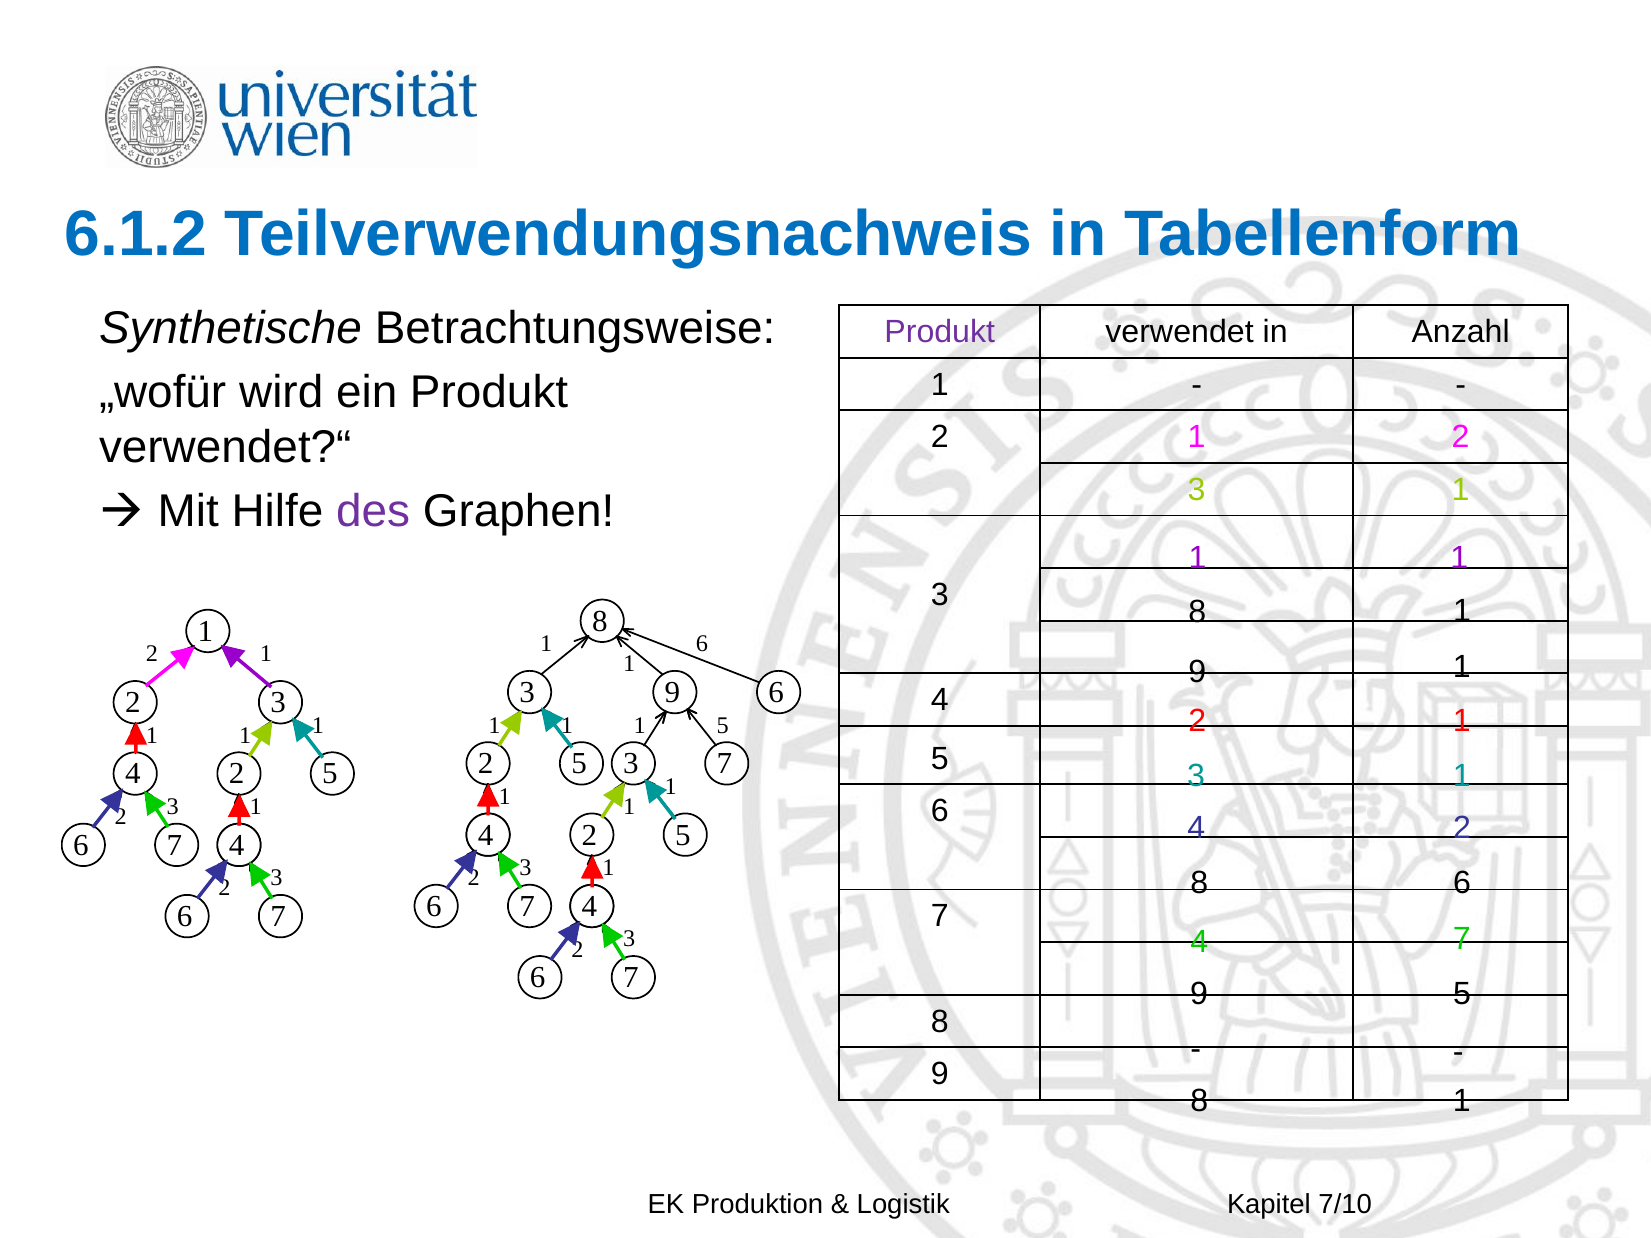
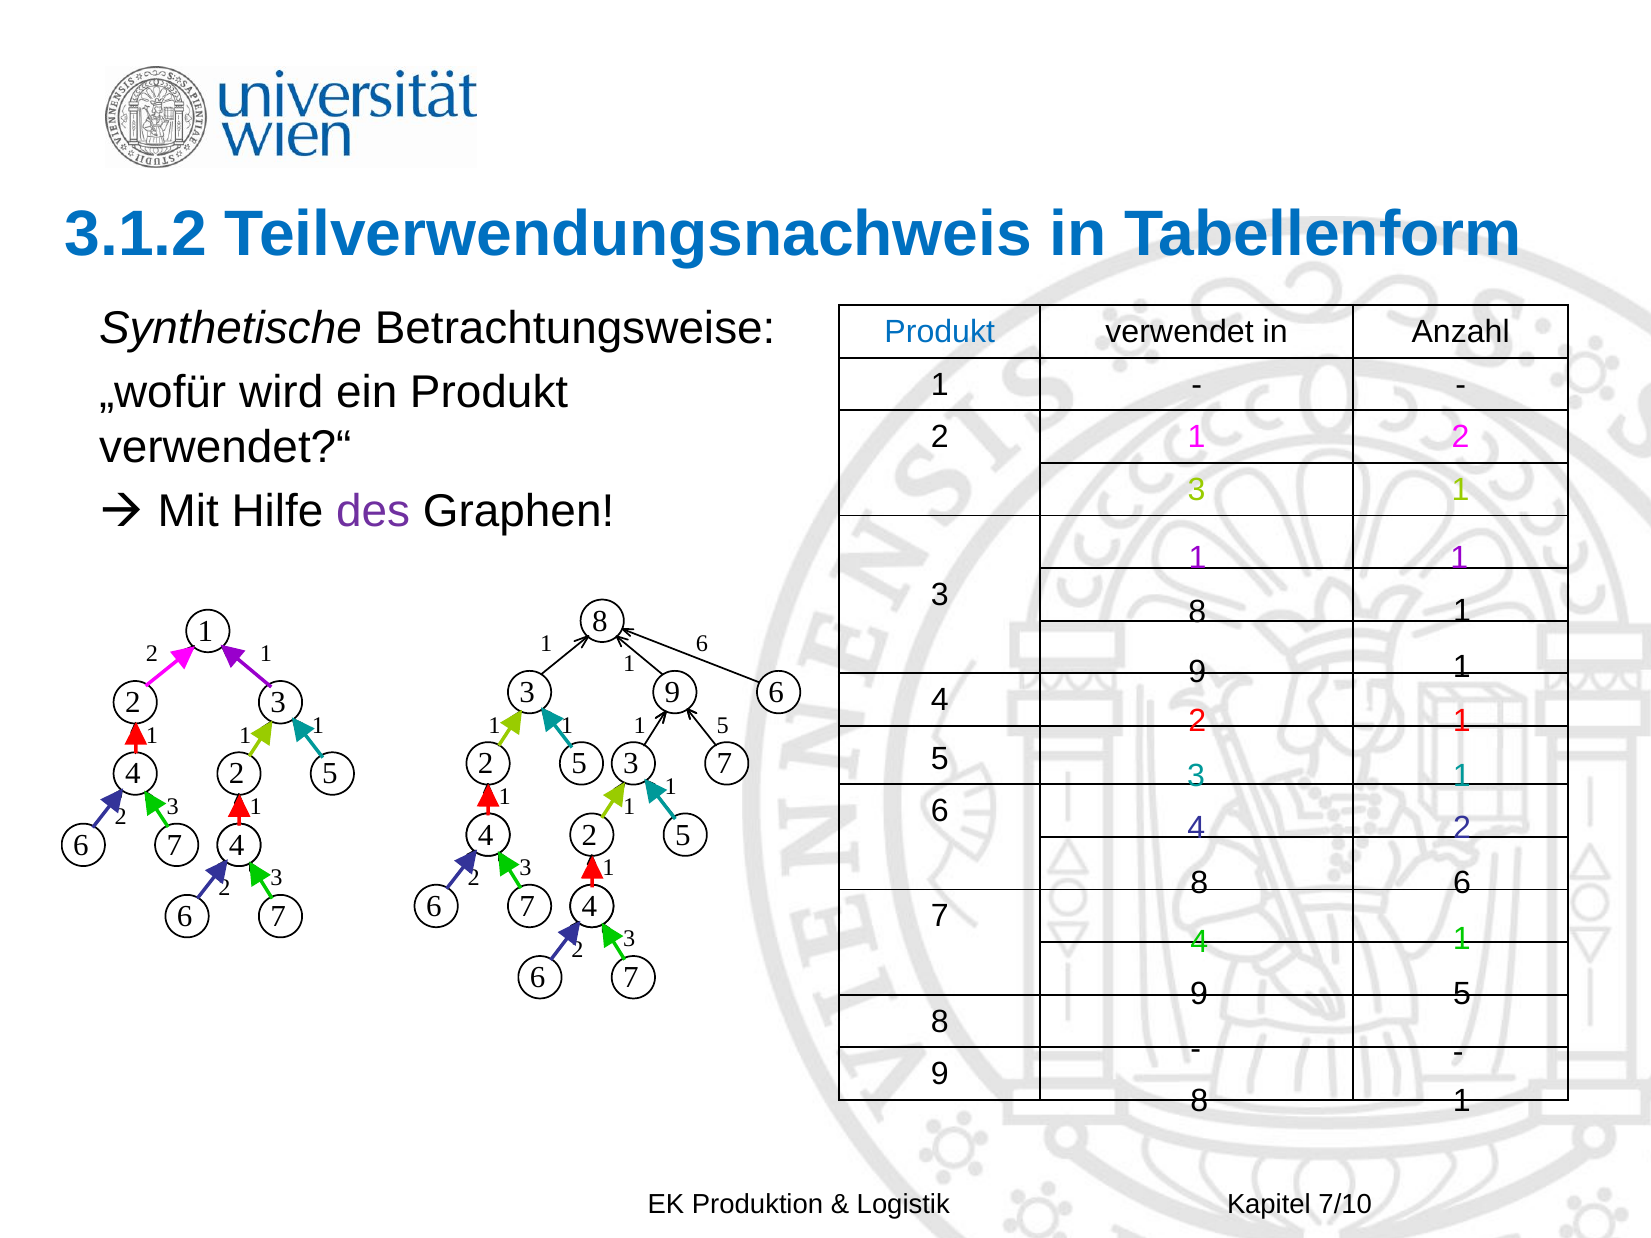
6.1.2: 6.1.2 -> 3.1.2 (136, 234)
Produkt colour: purple -> blue (940, 332)
4 7: 7 -> 1 (1462, 939)
